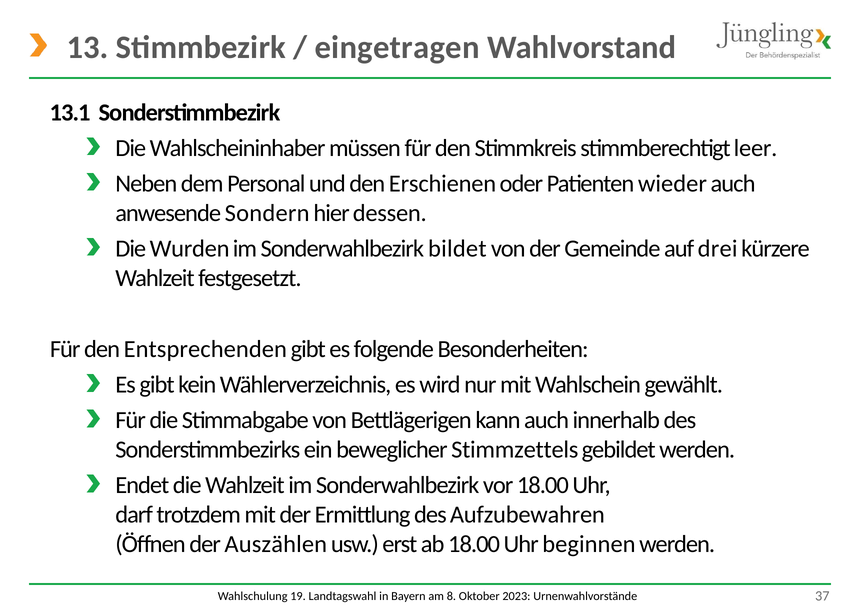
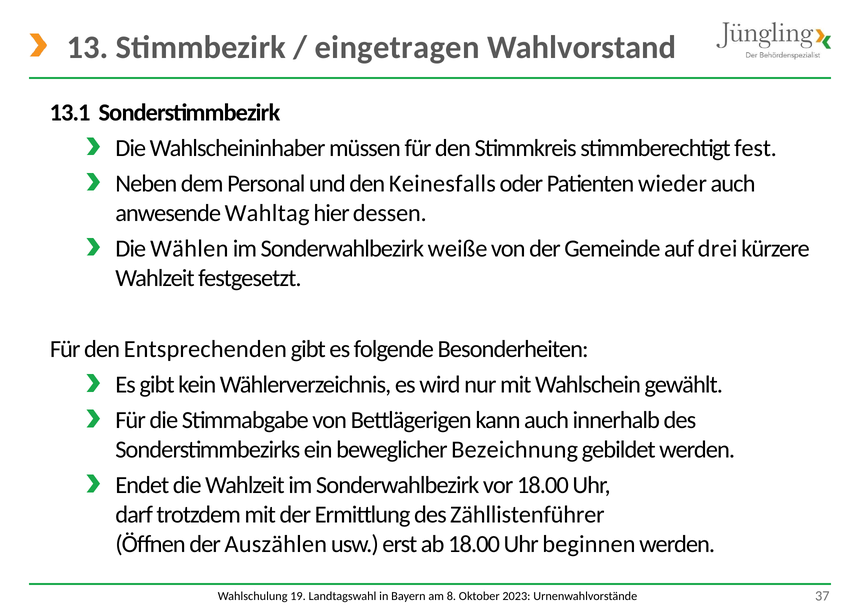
leer: leer -> fest (756, 148)
Erschienen: Erschienen -> Keinesfalls (442, 184)
Sondern: Sondern -> Wahltag (267, 213)
Wurden: Wurden -> Wählen (189, 248)
bildet: bildet -> weiße (458, 248)
Stimmzettels: Stimmzettels -> Bezeichnung (515, 450)
Aufzubewahren: Aufzubewahren -> Zähllistenführer (527, 515)
